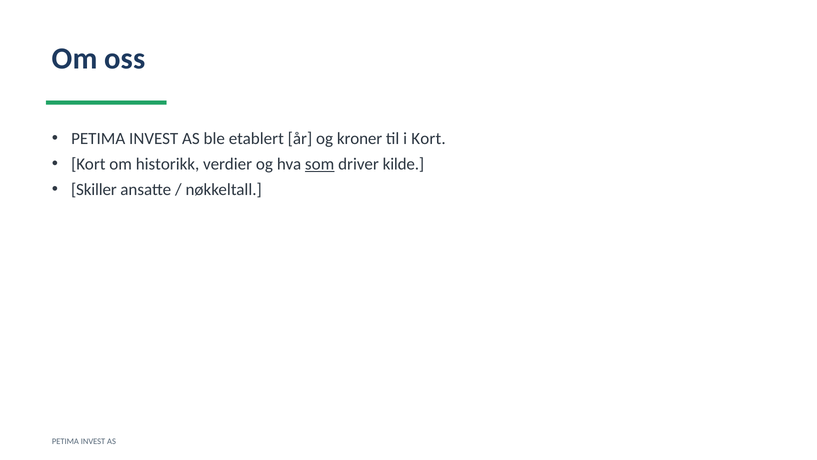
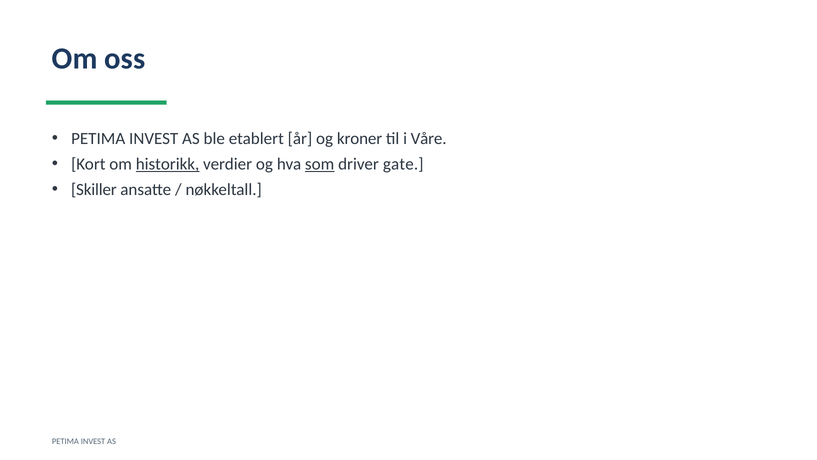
i Kort: Kort -> Våre (429, 138)
historikk underline: none -> present (168, 164)
kilde: kilde -> gate (403, 164)
